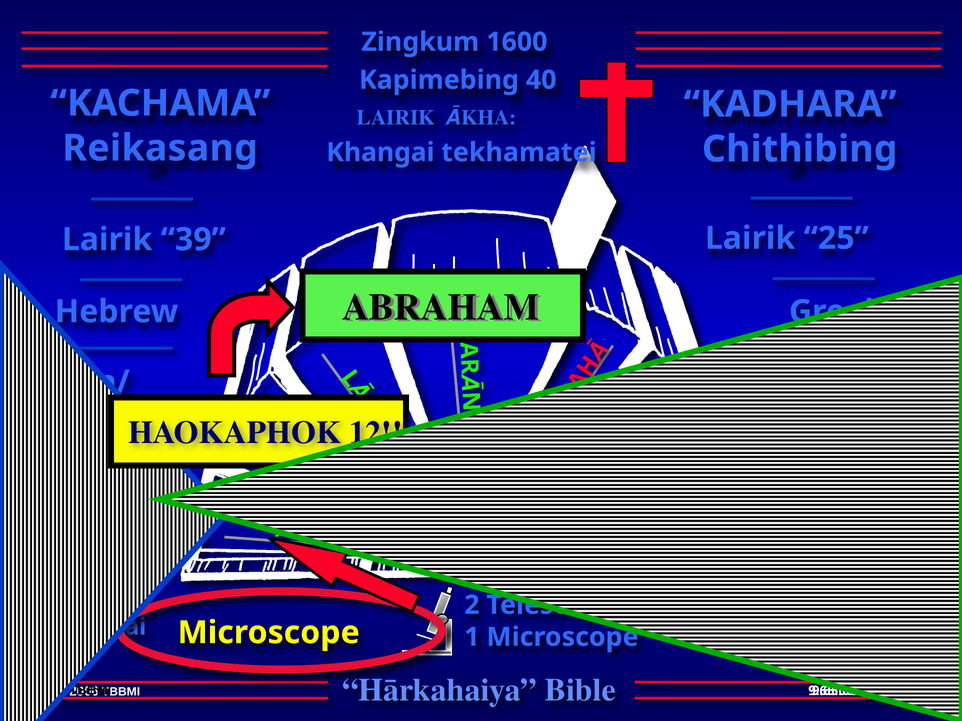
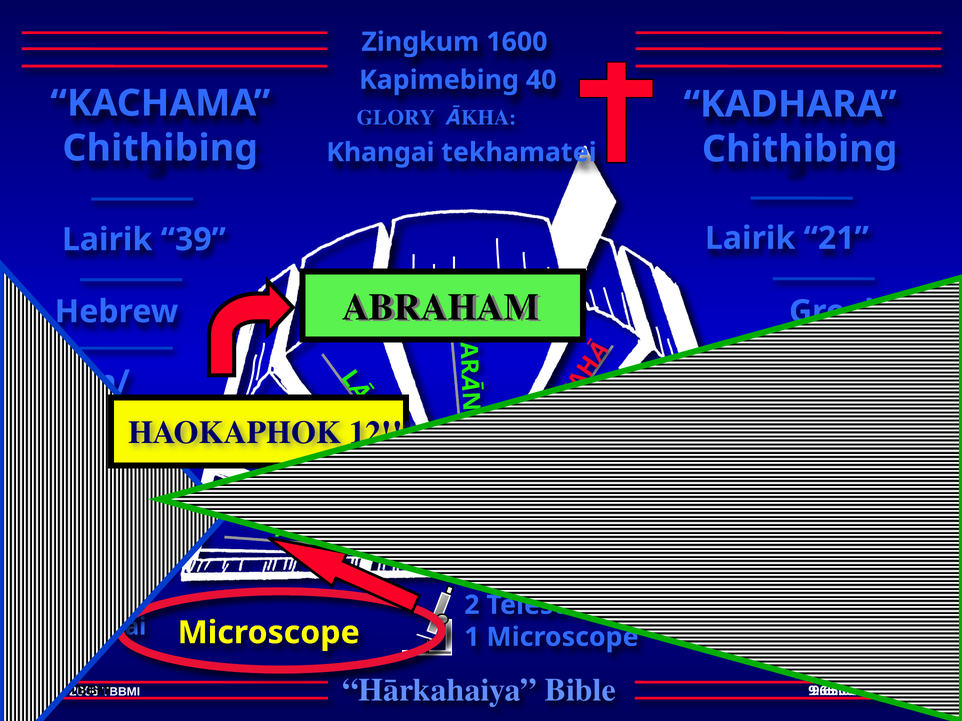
LAIRIK: LAIRIK -> GLORY (396, 118)
Reikasang: Reikasang -> Chithibing (160, 148)
25: 25 -> 21 (836, 238)
